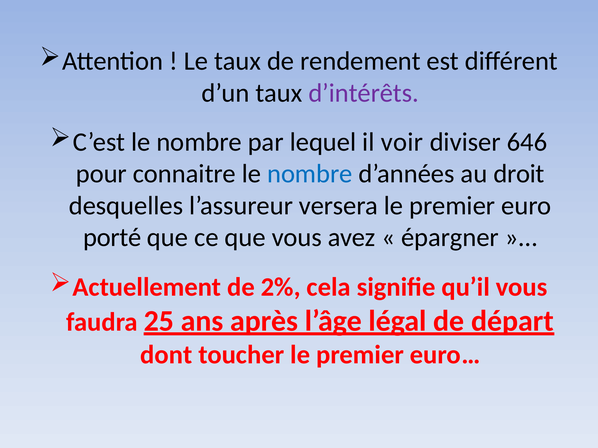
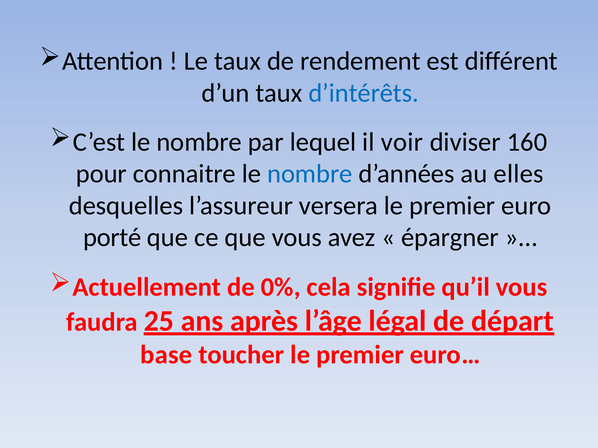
d’intérêts colour: purple -> blue (364, 93)
646: 646 -> 160 (527, 142)
droit: droit -> elles (519, 174)
2%: 2% -> 0% (281, 287)
dont: dont -> base (166, 355)
